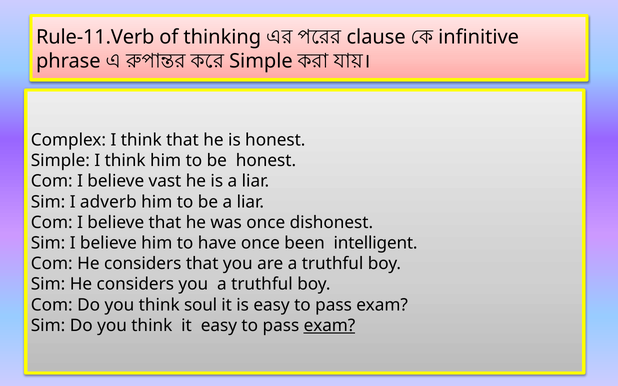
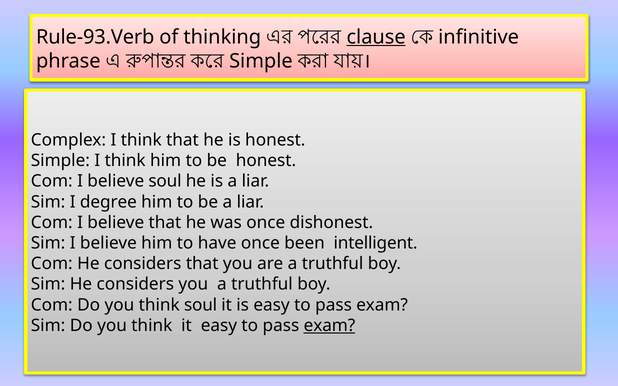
Rule-11.Verb: Rule-11.Verb -> Rule-93.Verb (95, 37)
clause underline: none -> present (376, 37)
believe vast: vast -> soul (165, 181)
adverb: adverb -> degree (108, 202)
